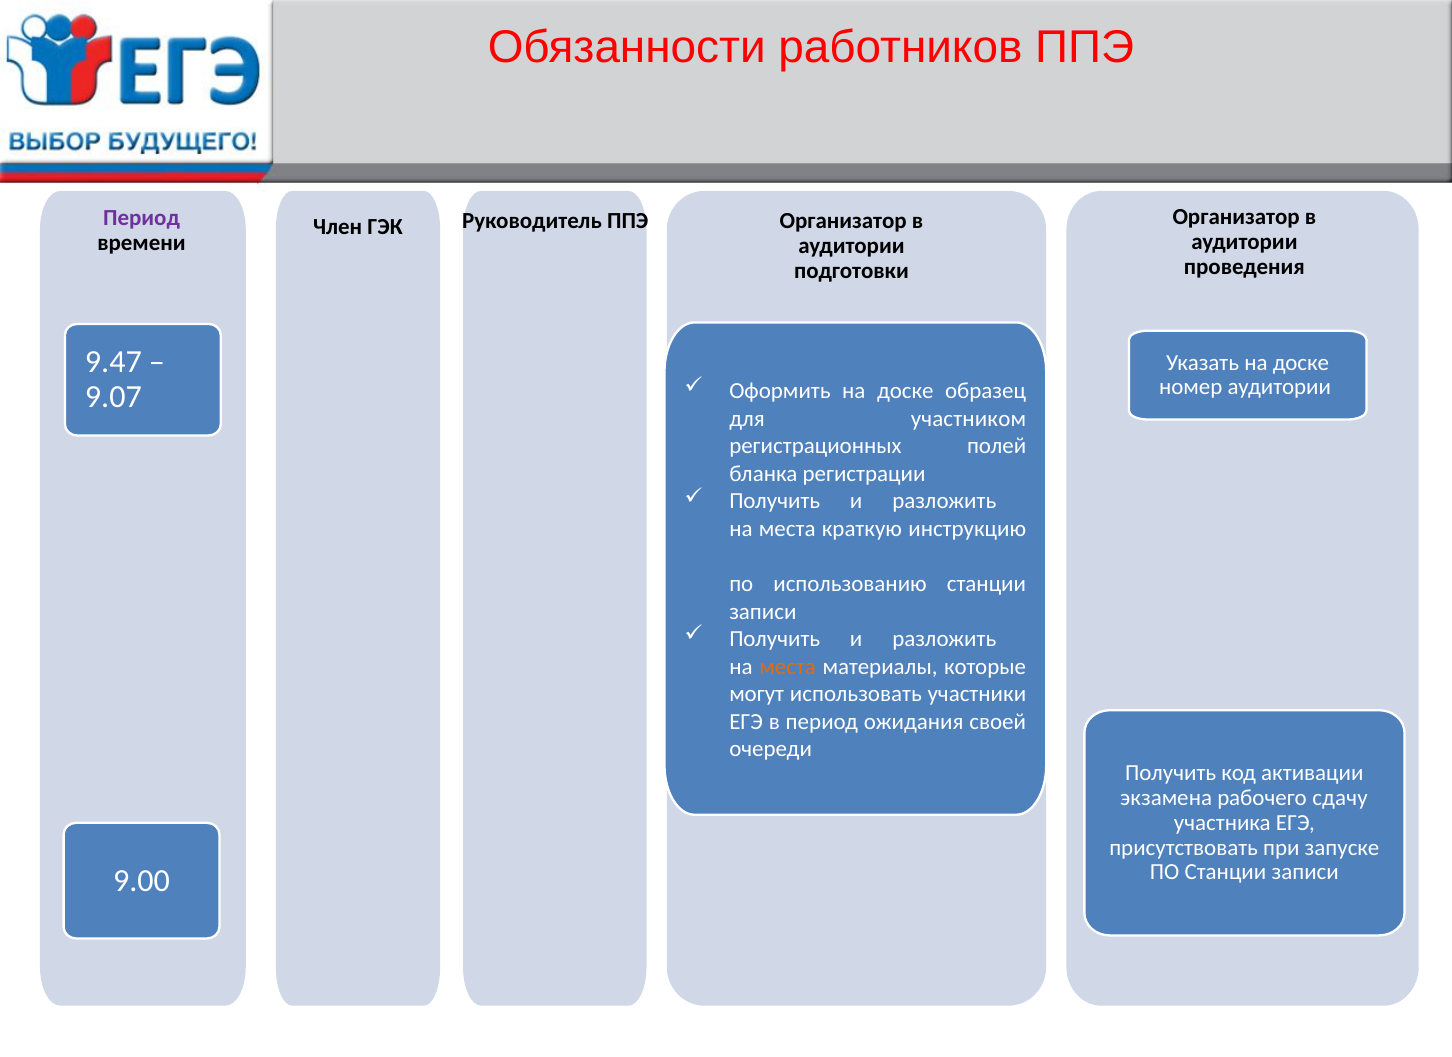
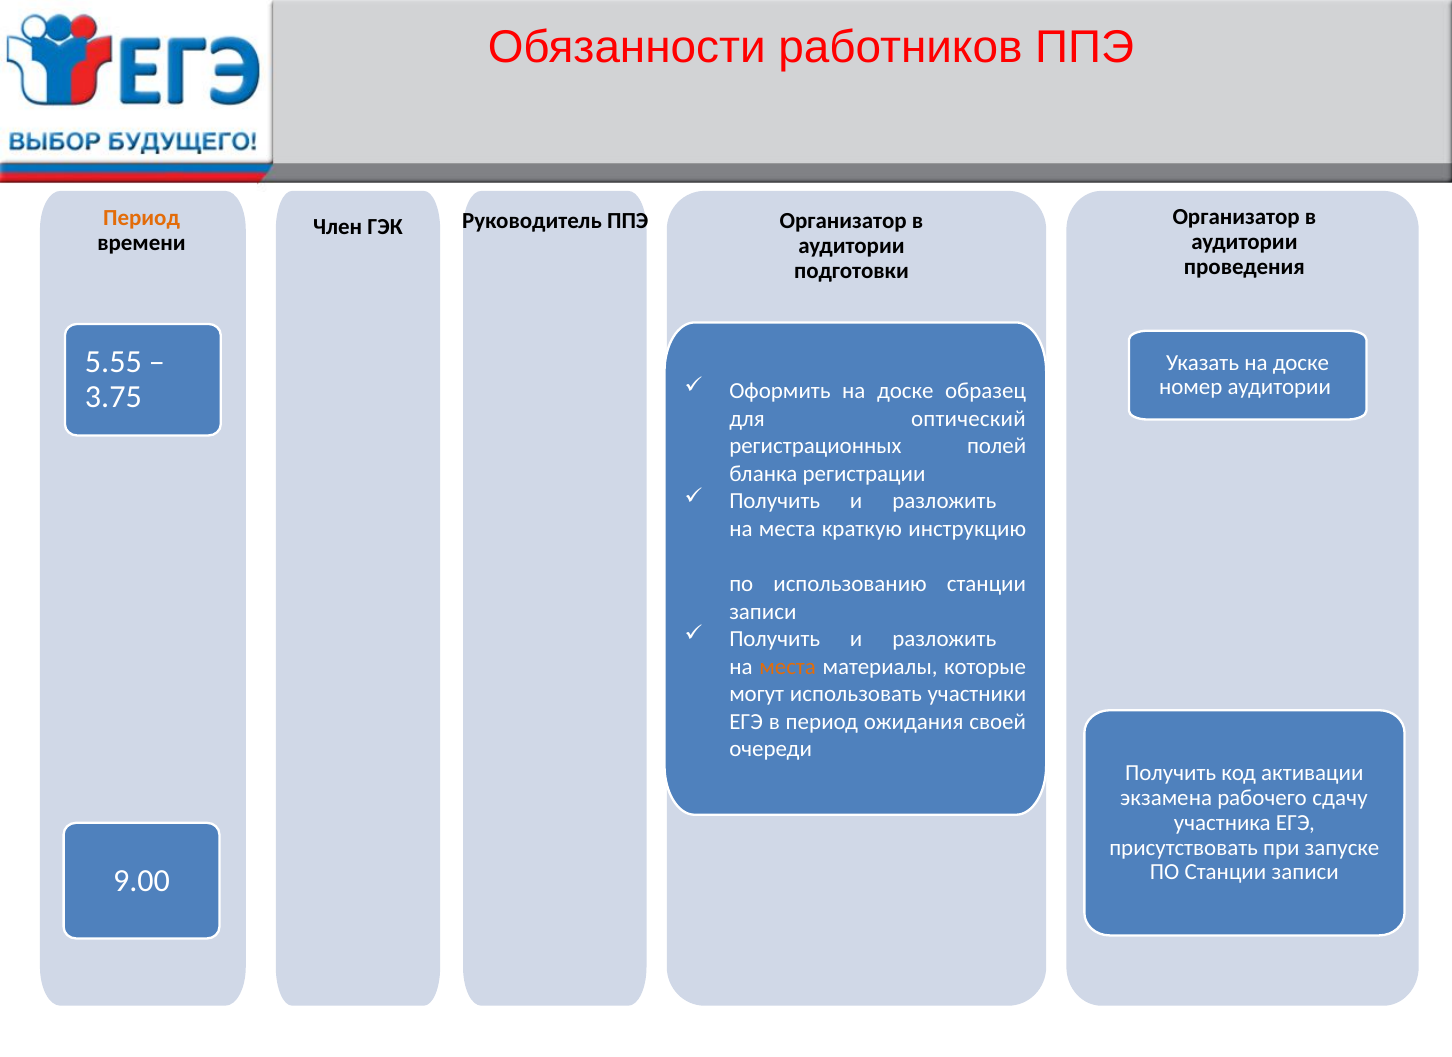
Период colour: purple -> orange (141, 218)
9.47: 9.47 -> 5.55 (113, 362)
9.07: 9.07 -> 3.75 (113, 397)
участником: участником -> оптический (968, 419)
